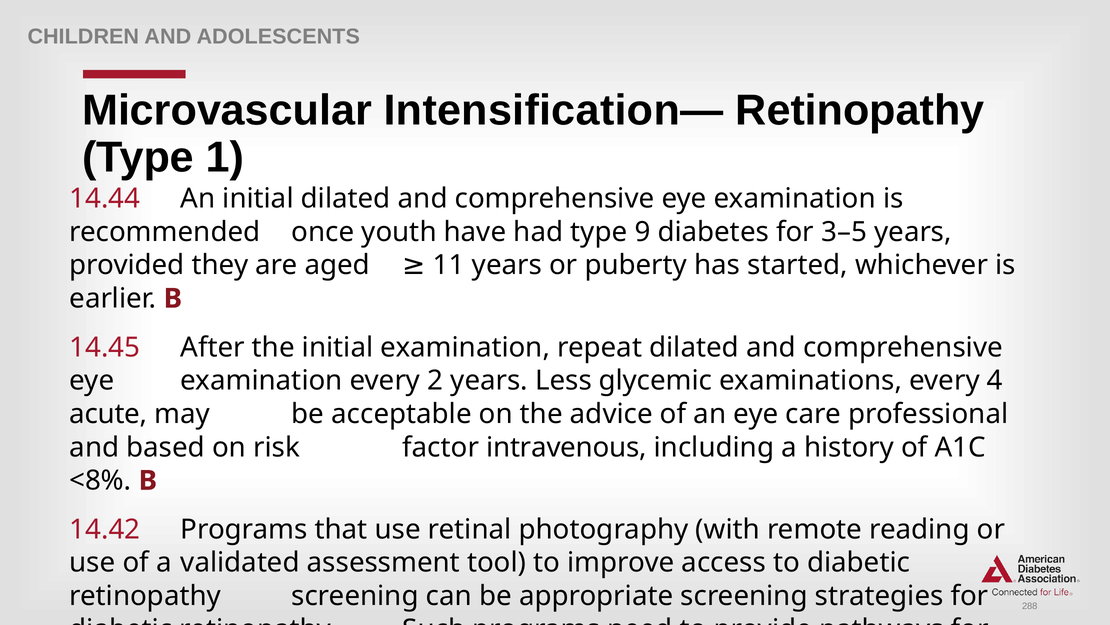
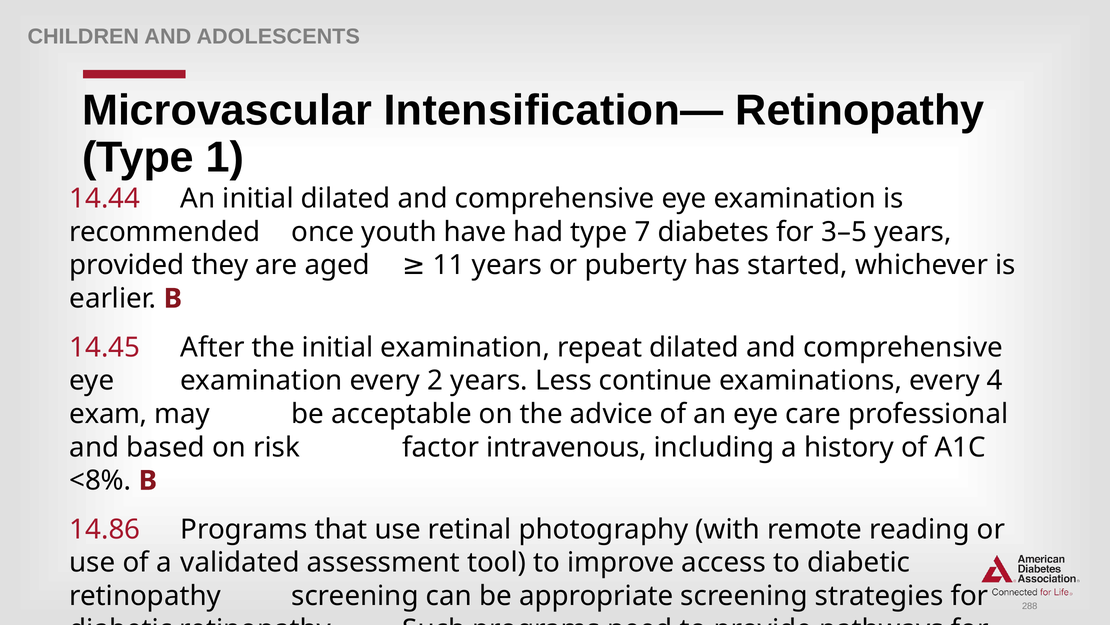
9: 9 -> 7 (643, 232)
glycemic: glycemic -> continue (656, 380)
acute: acute -> exam (108, 414)
14.42: 14.42 -> 14.86 (105, 529)
